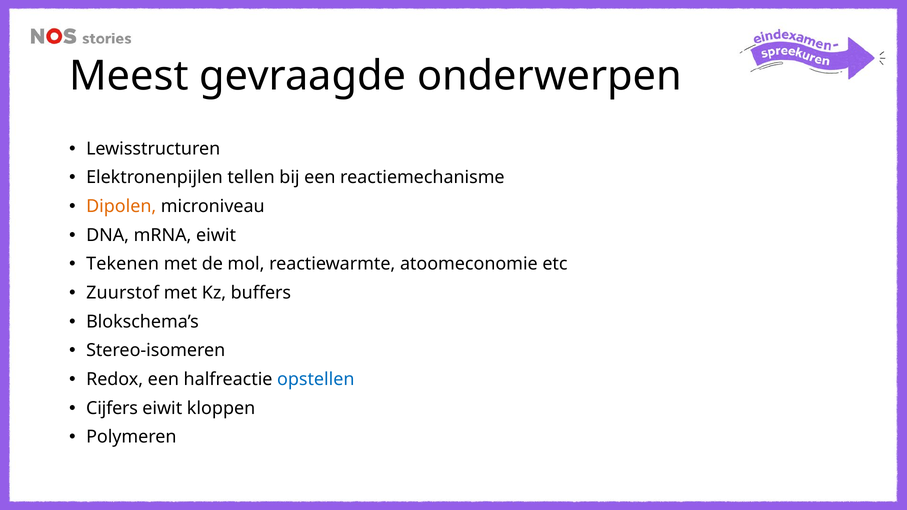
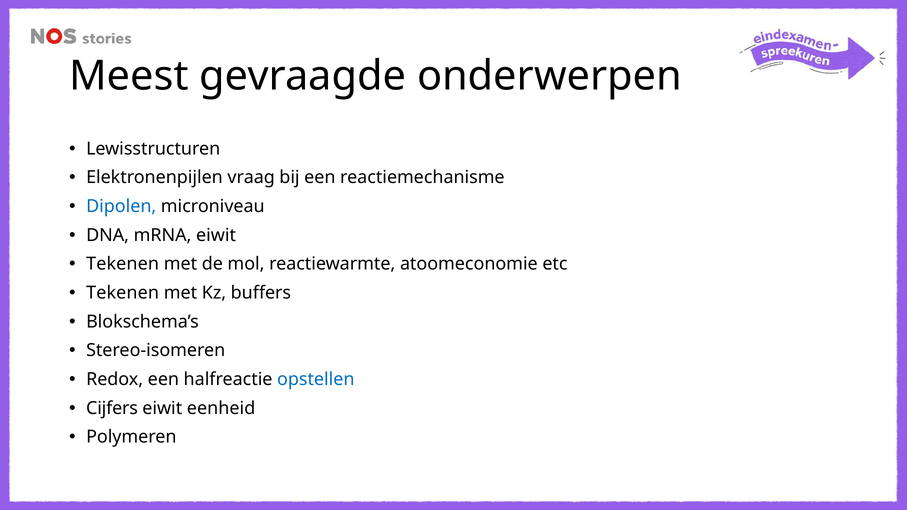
tellen: tellen -> vraag (251, 178)
Dipolen colour: orange -> blue (121, 206)
Zuurstof: Zuurstof -> Tekenen (123, 293)
kloppen: kloppen -> eenheid (221, 408)
